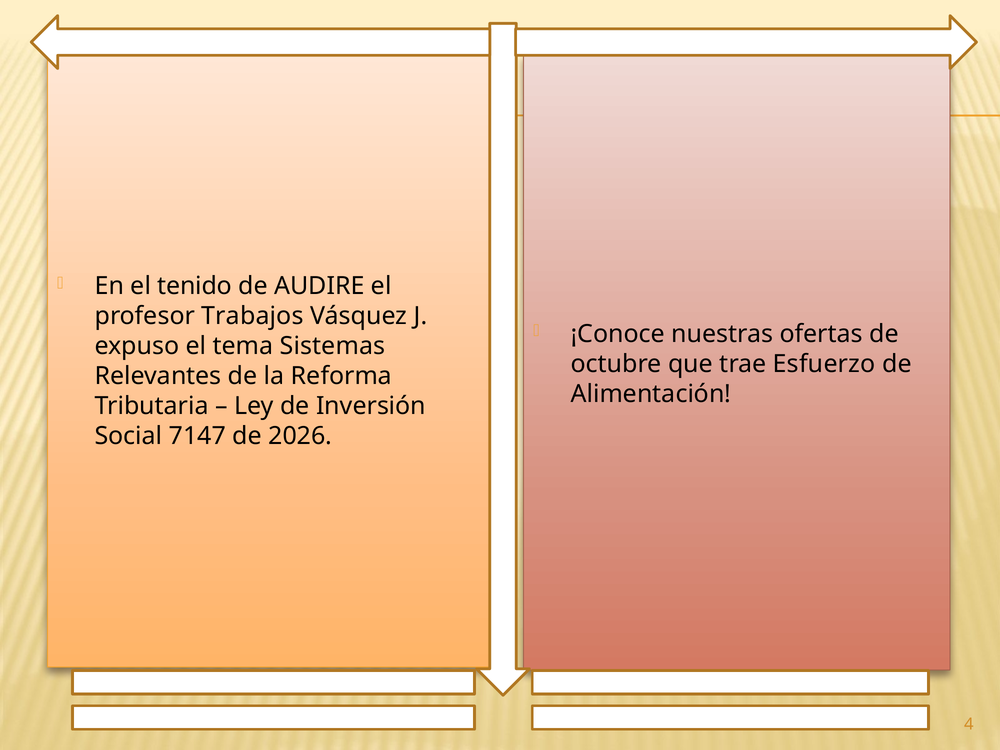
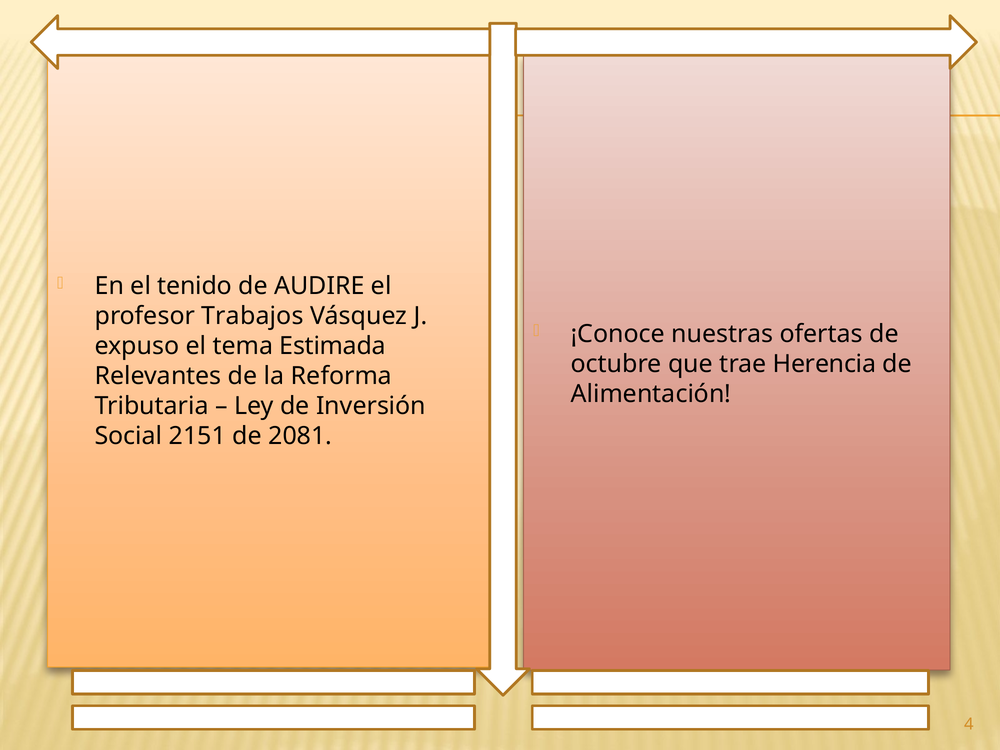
Sistemas: Sistemas -> Estimada (333, 346)
Esfuerzo: Esfuerzo -> Herencia (824, 364)
7147: 7147 -> 2151 (197, 436)
2026: 2026 -> 2081 (300, 436)
